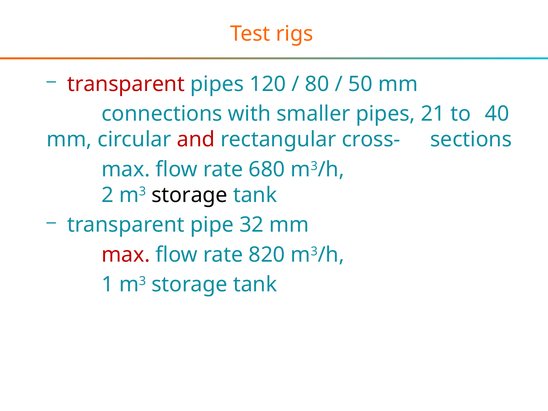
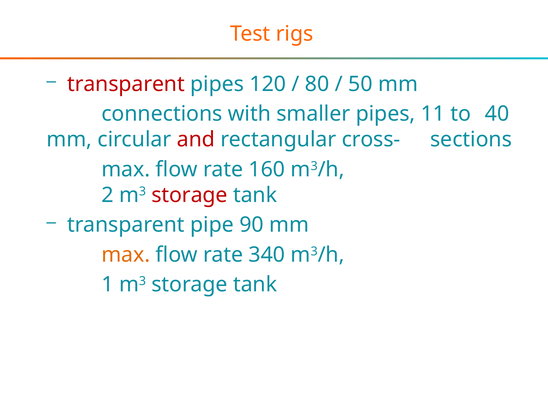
21: 21 -> 11 (433, 114)
680: 680 -> 160 (267, 169)
storage colour: black -> red (190, 195)
32: 32 -> 90 (252, 225)
max colour: red -> orange (126, 255)
820: 820 -> 340 (267, 255)
